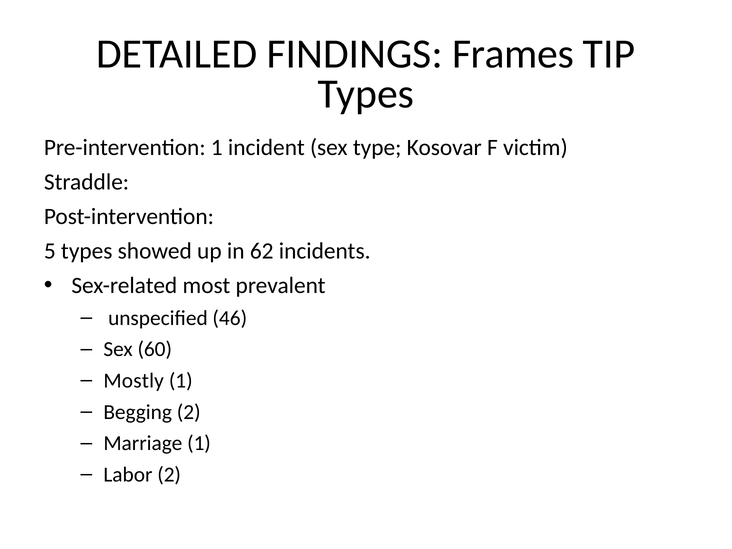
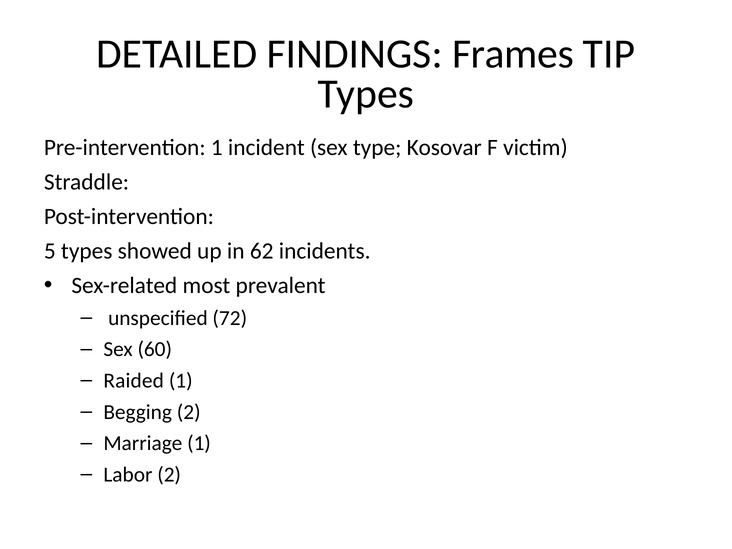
46: 46 -> 72 (230, 318)
Mostly: Mostly -> Raided (134, 381)
